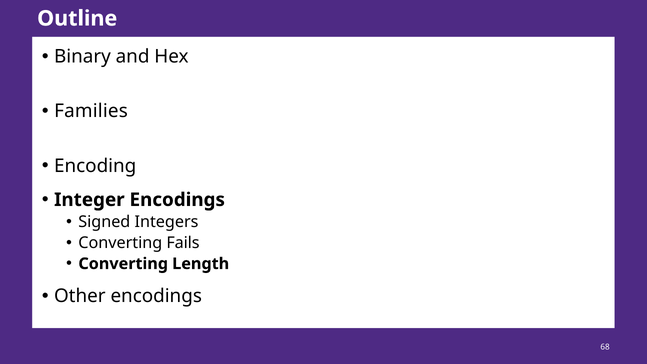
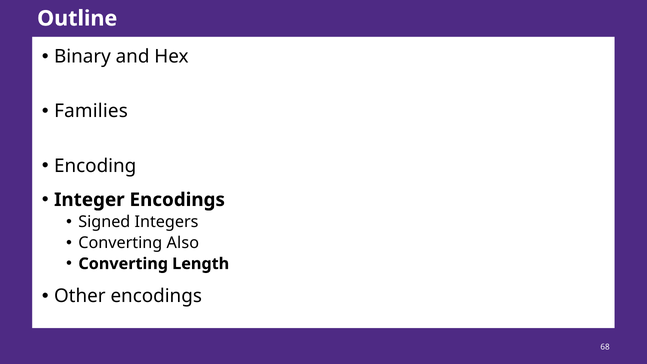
Fails: Fails -> Also (183, 243)
